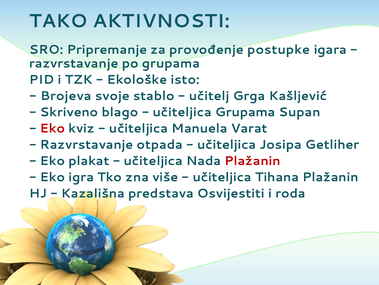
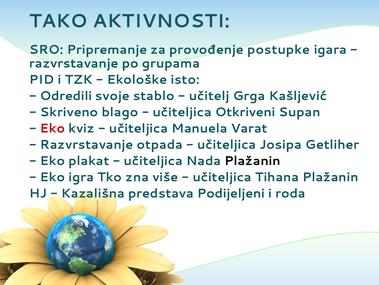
Brojeva: Brojeva -> Odredili (66, 96)
učiteljica Grupama: Grupama -> Otkriveni (245, 112)
Plažanin colour: red -> black (252, 160)
Osvijestiti: Osvijestiti -> Podijeljeni (231, 193)
